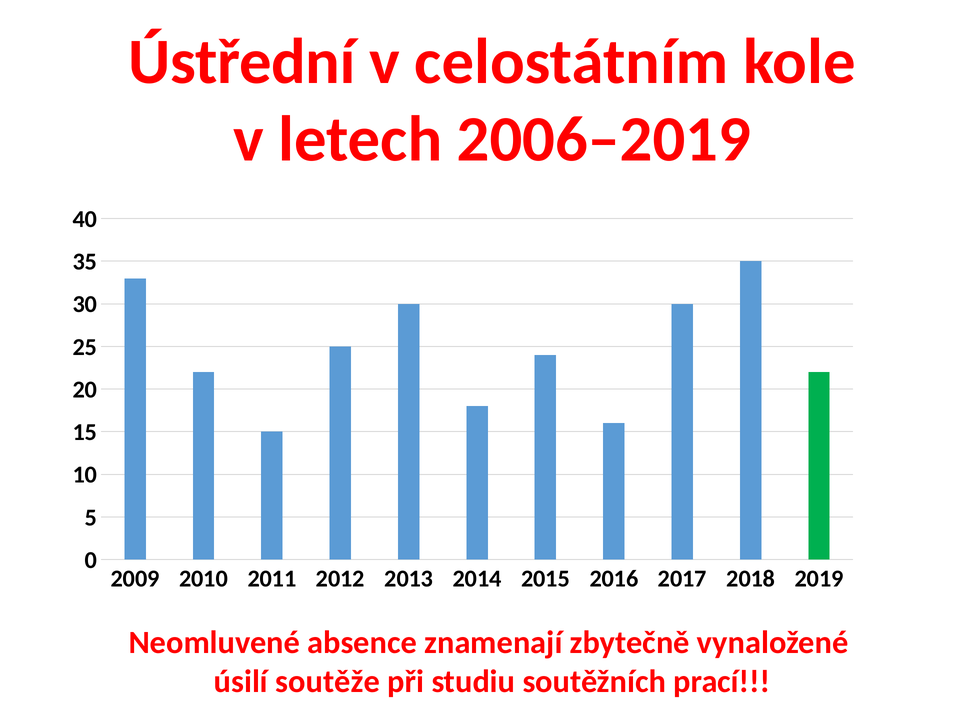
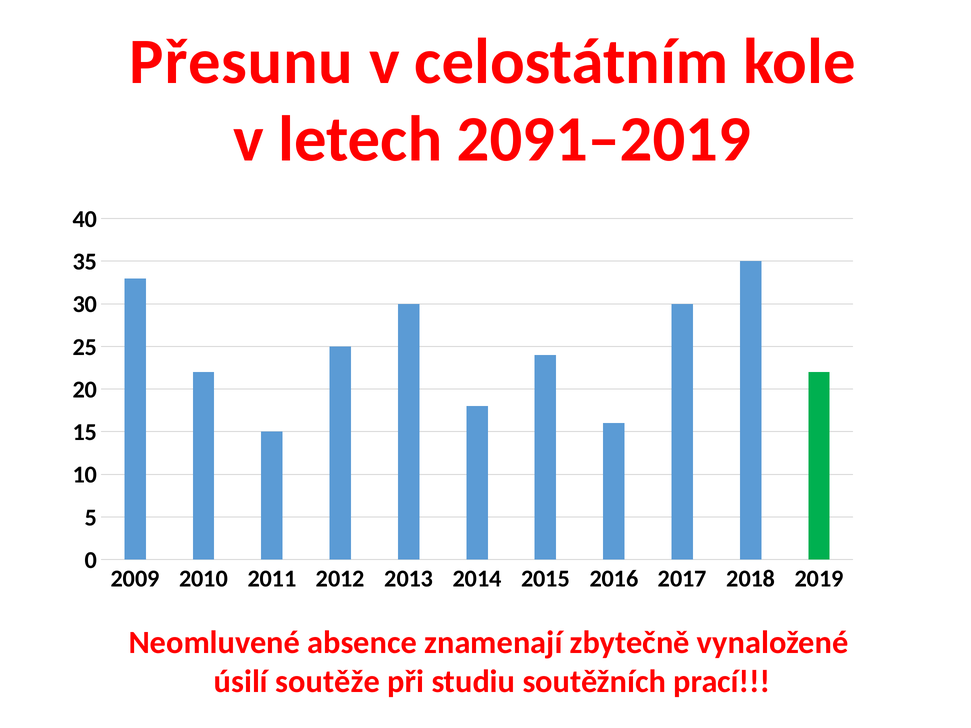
Ústřední: Ústřední -> Přesunu (241, 62)
2006–2019: 2006–2019 -> 2091–2019 (604, 140)
